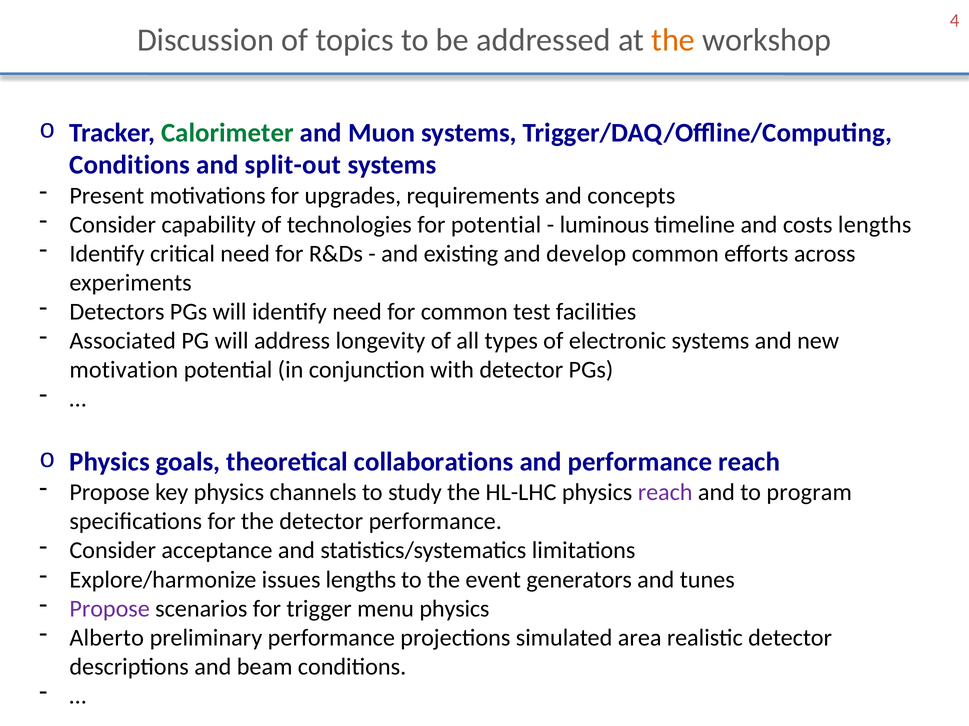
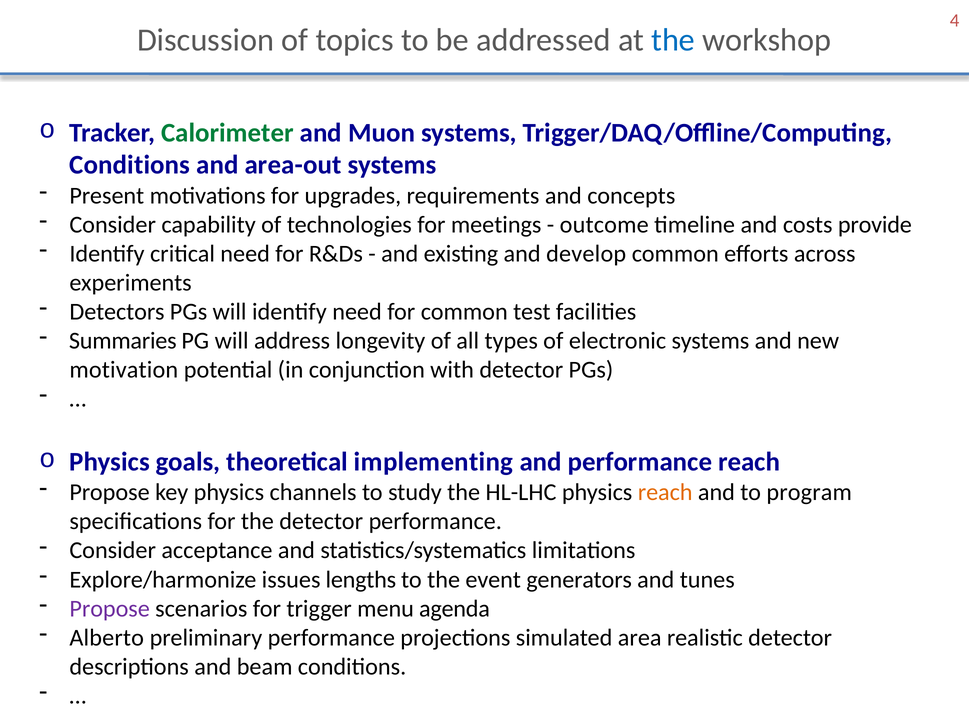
the colour: orange -> blue (673, 40)
split-out: split-out -> area-out (293, 165)
for potential: potential -> meetings (496, 225)
luminous: luminous -> outcome (604, 225)
costs lengths: lengths -> provide (875, 225)
Associated: Associated -> Summaries (123, 341)
collaborations: collaborations -> implementing (434, 462)
reach colour: purple -> orange (665, 493)
menu physics: physics -> agenda (454, 609)
